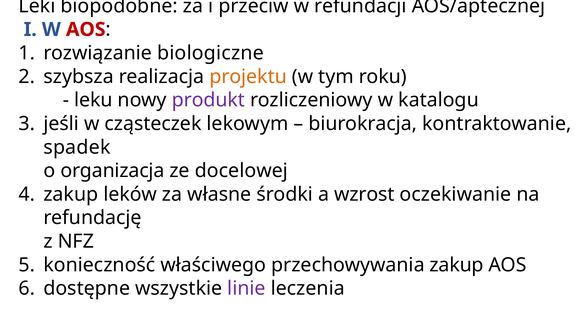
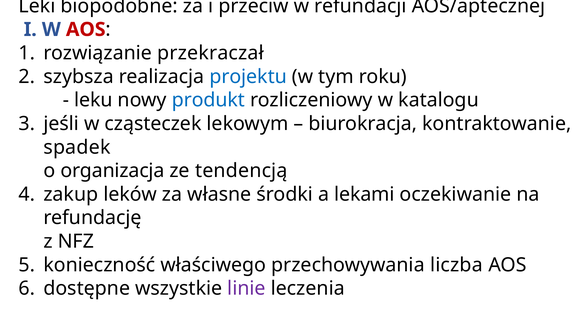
biologiczne: biologiczne -> przekraczał (211, 53)
projektu colour: orange -> blue (248, 77)
produkt colour: purple -> blue (208, 100)
docelowej: docelowej -> tendencją (241, 171)
wzrost: wzrost -> lekami (364, 194)
przechowywania zakup: zakup -> liczba (456, 265)
